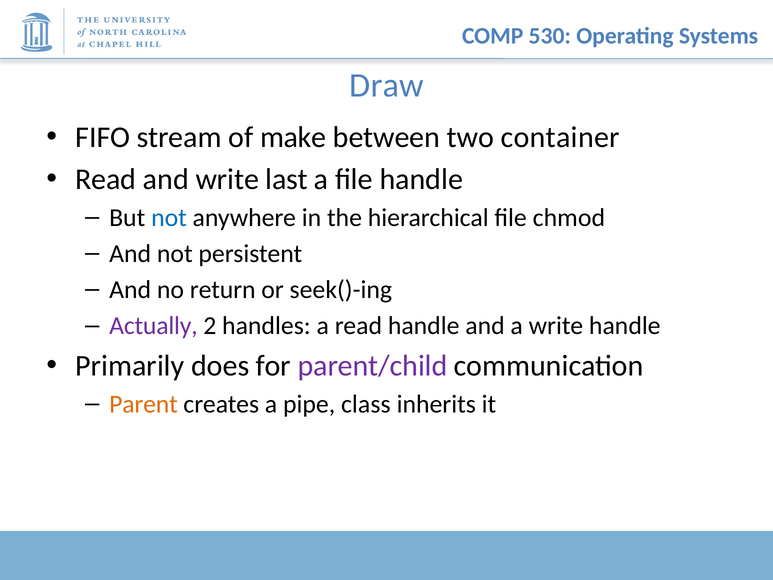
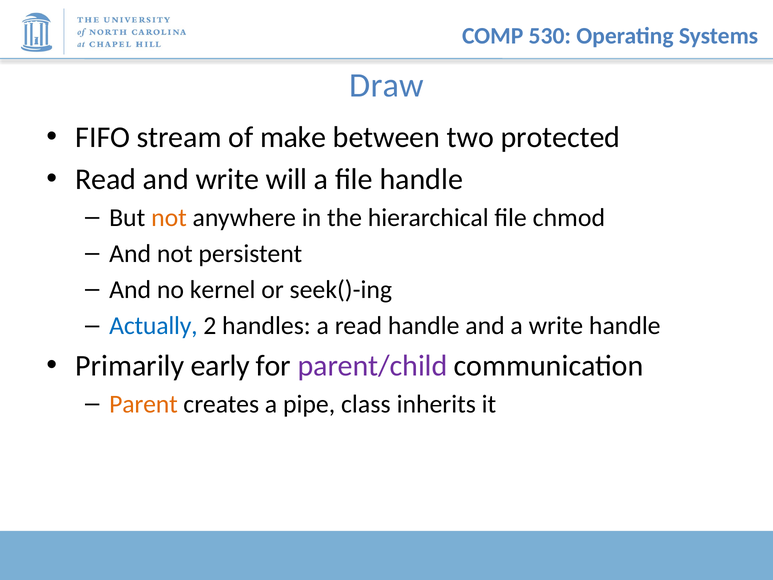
container: container -> protected (560, 137)
last: last -> will (287, 179)
not colour: blue -> orange (169, 218)
return: return -> kernel (223, 290)
Actually colour: purple -> blue (153, 326)
does: does -> early (220, 366)
